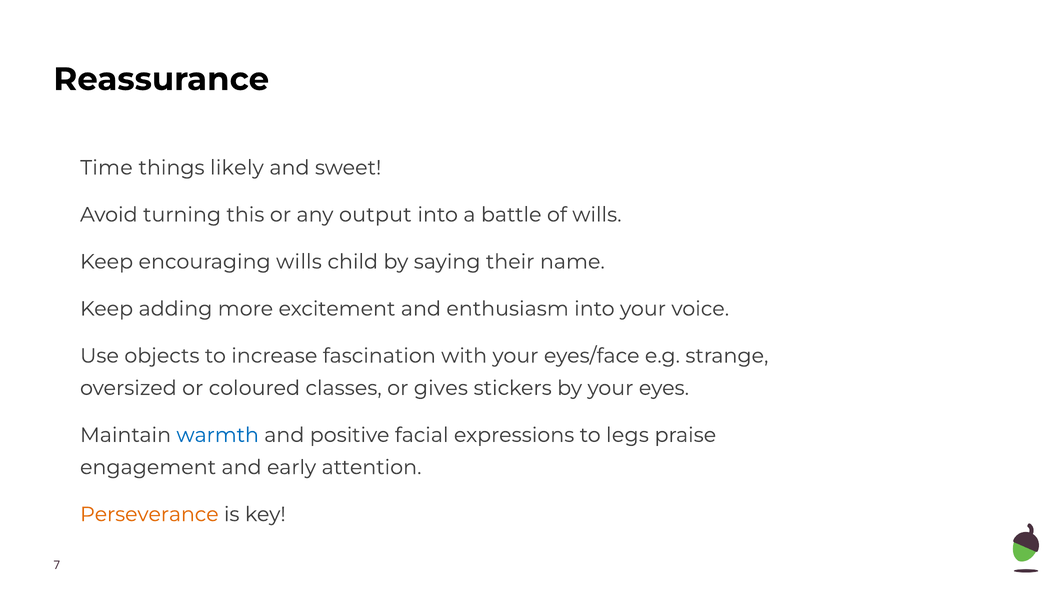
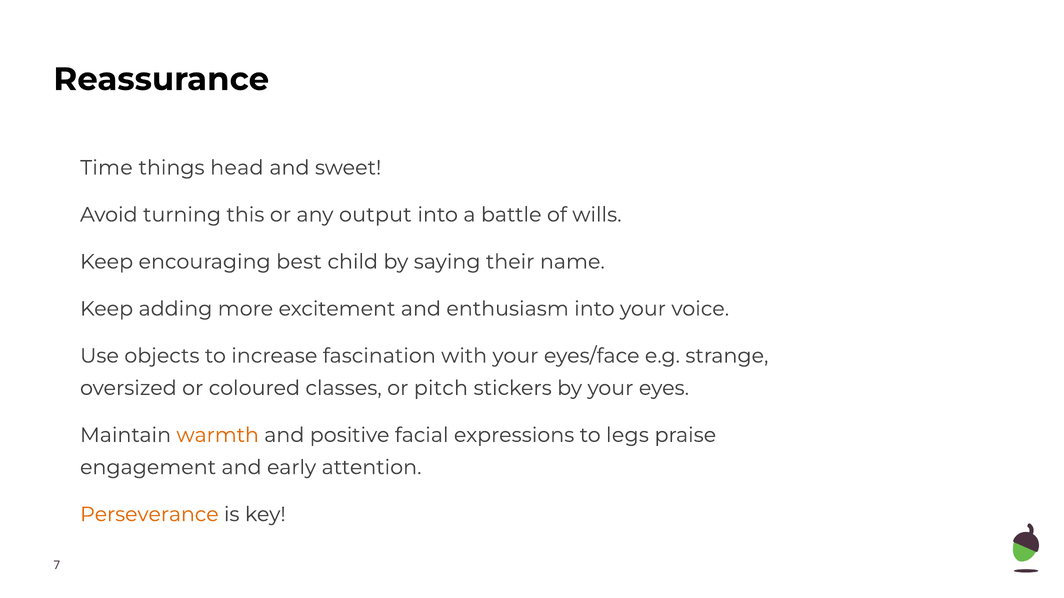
likely: likely -> head (237, 168)
encouraging wills: wills -> best (299, 262)
gives: gives -> pitch (441, 388)
warmth colour: blue -> orange (218, 435)
